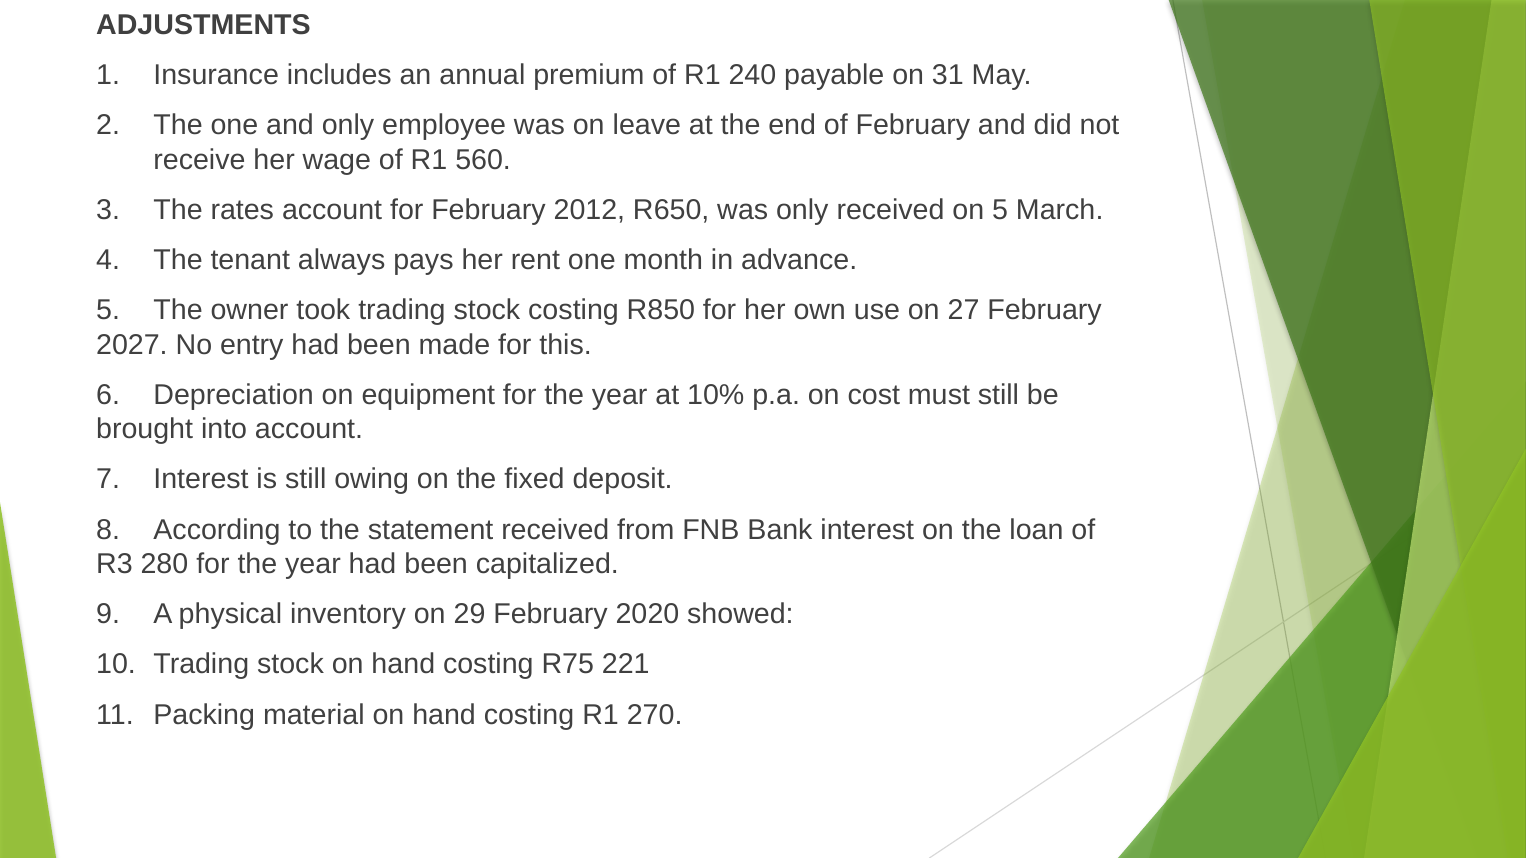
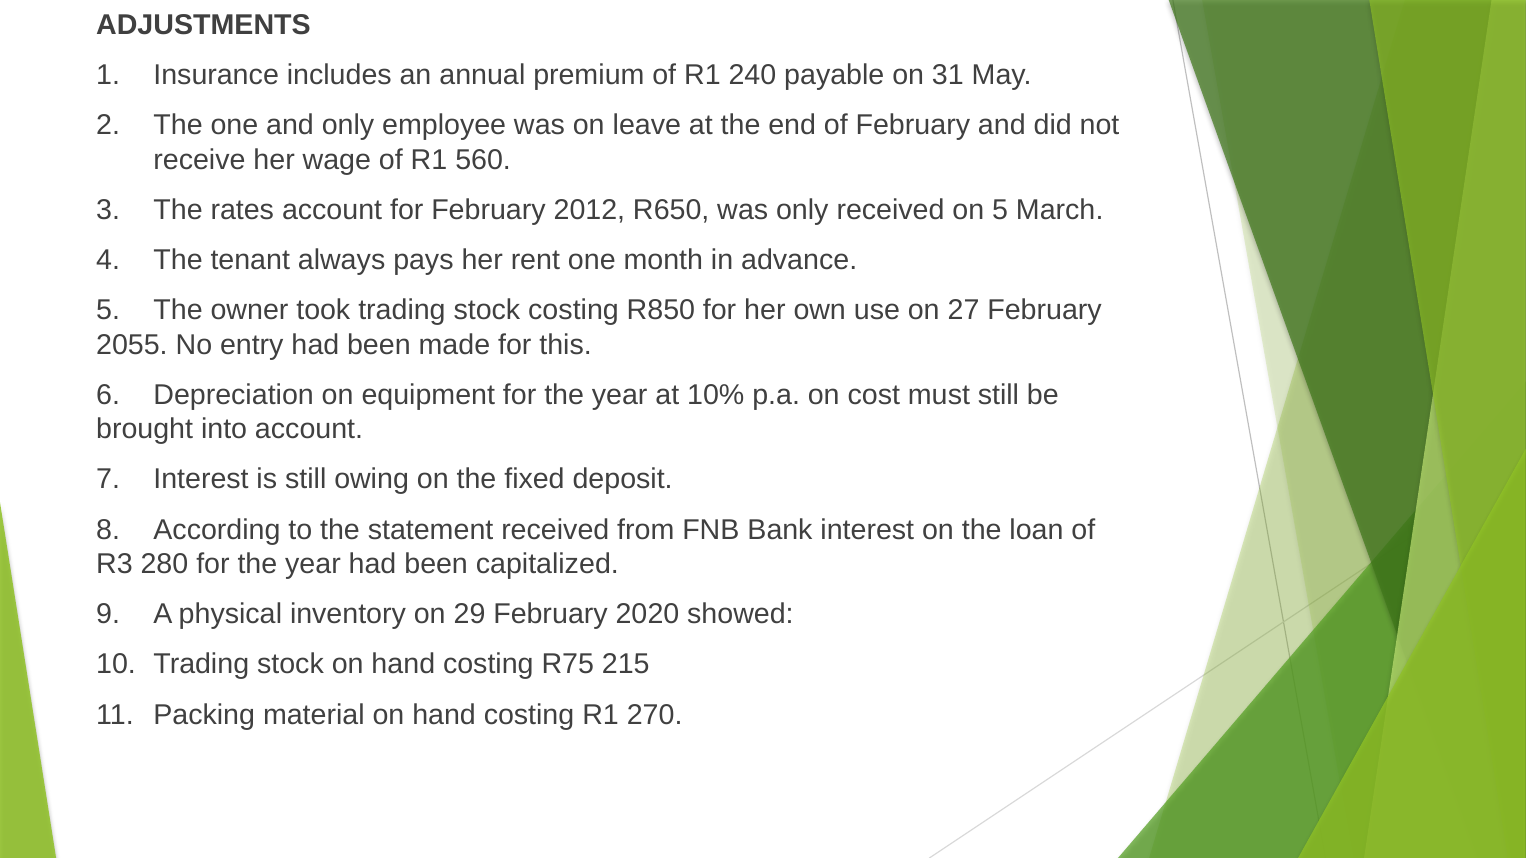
2027: 2027 -> 2055 (132, 345)
221: 221 -> 215 (626, 665)
